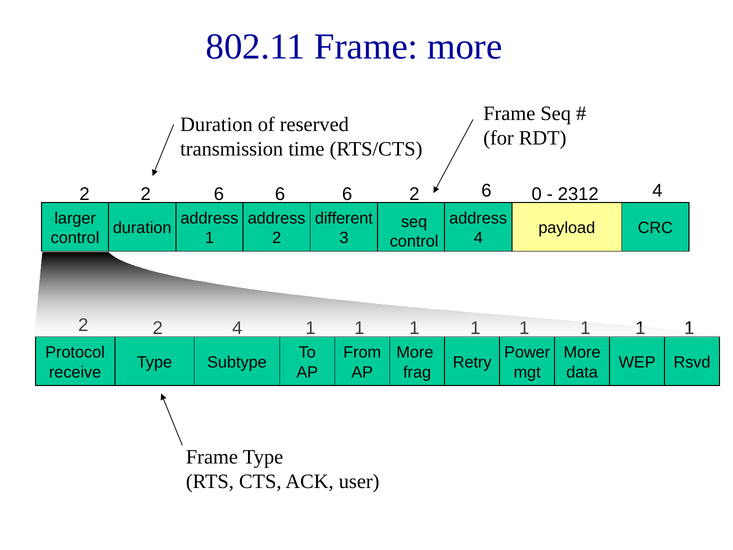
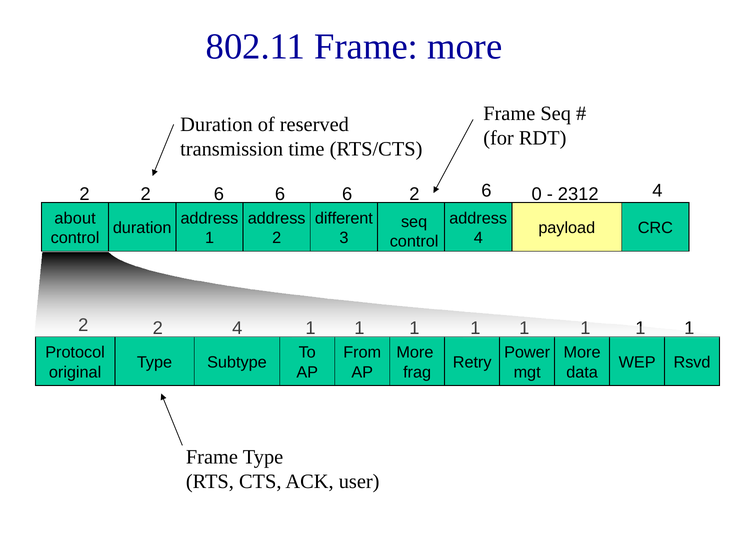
larger: larger -> about (75, 218)
receive: receive -> original (75, 372)
